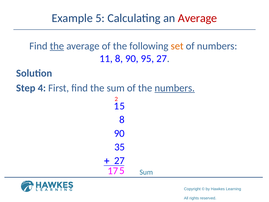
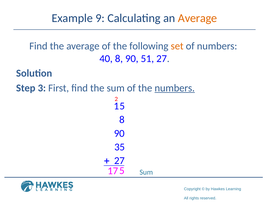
Example 5: 5 -> 9 (100, 18)
Average colour: red -> orange (198, 18)
the underline: present -> none (57, 46)
11: 11 -> 40 (106, 59)
95: 95 -> 51 (147, 59)
4: 4 -> 3 (42, 88)
